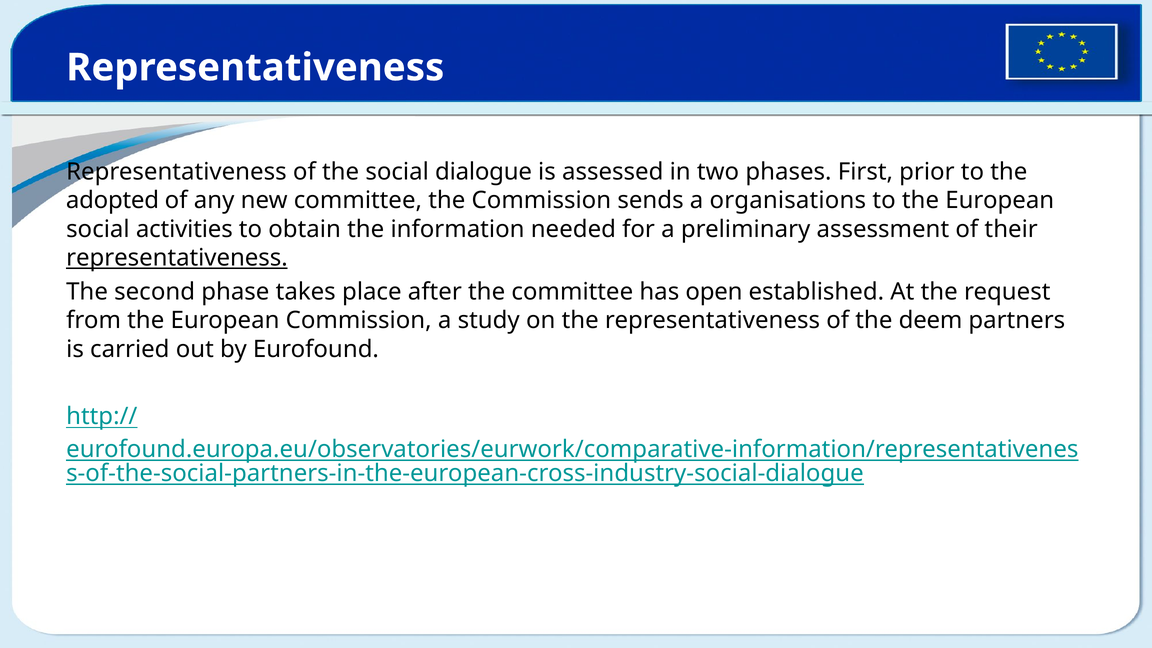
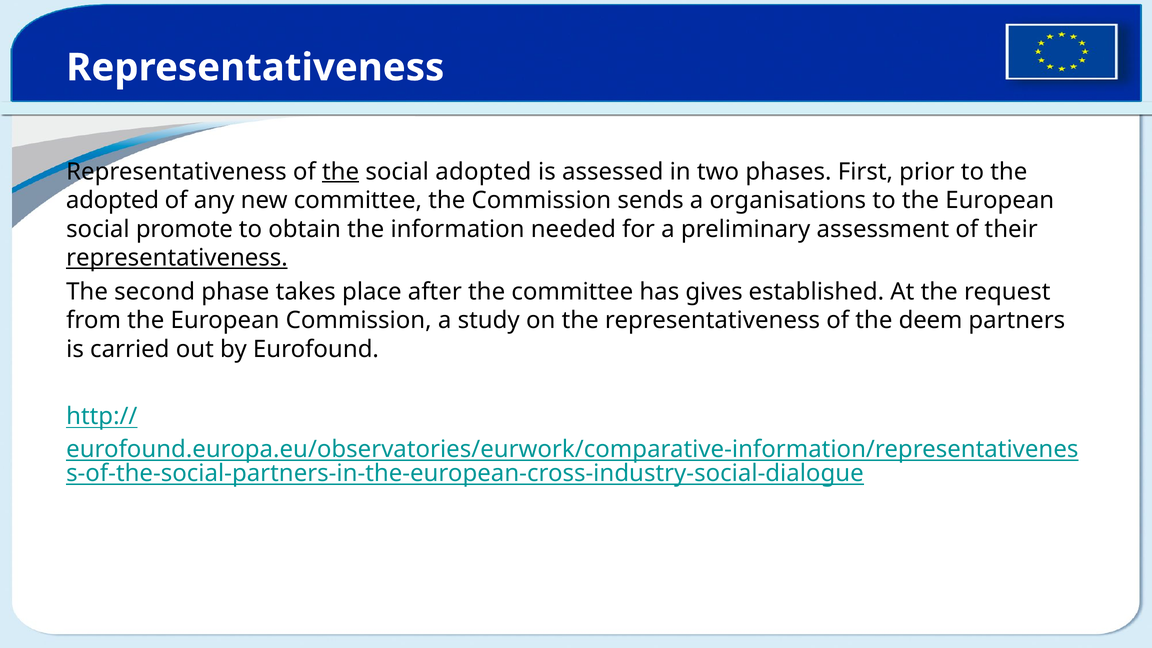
the underline: none -> present (341, 172)
social dialogue: dialogue -> adopted (483, 172)
activities: activities -> promote (184, 229)
open: open -> gives (714, 292)
